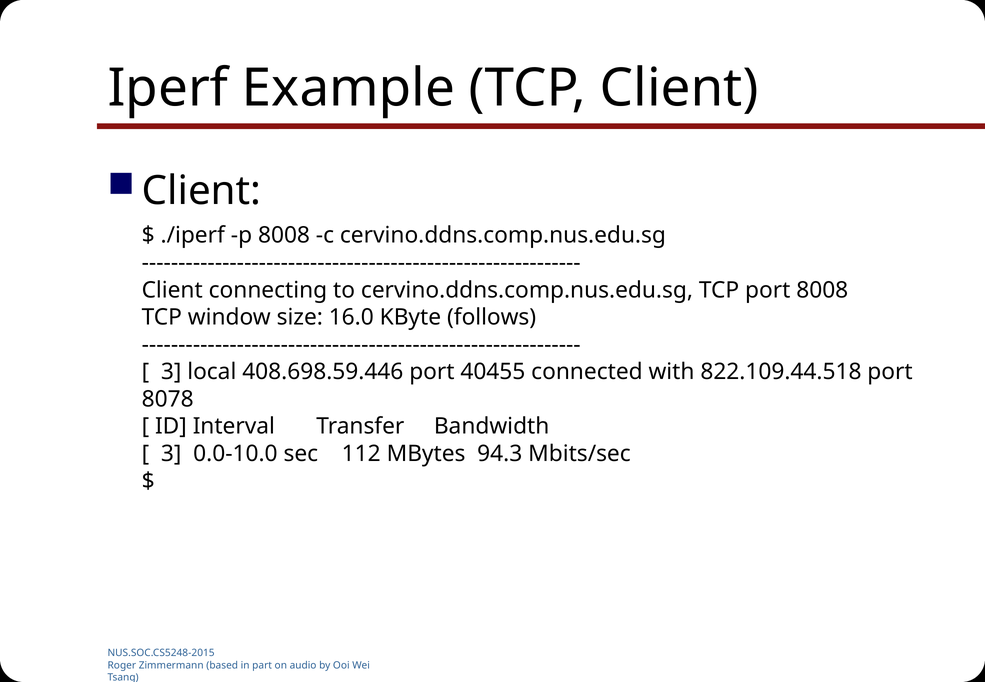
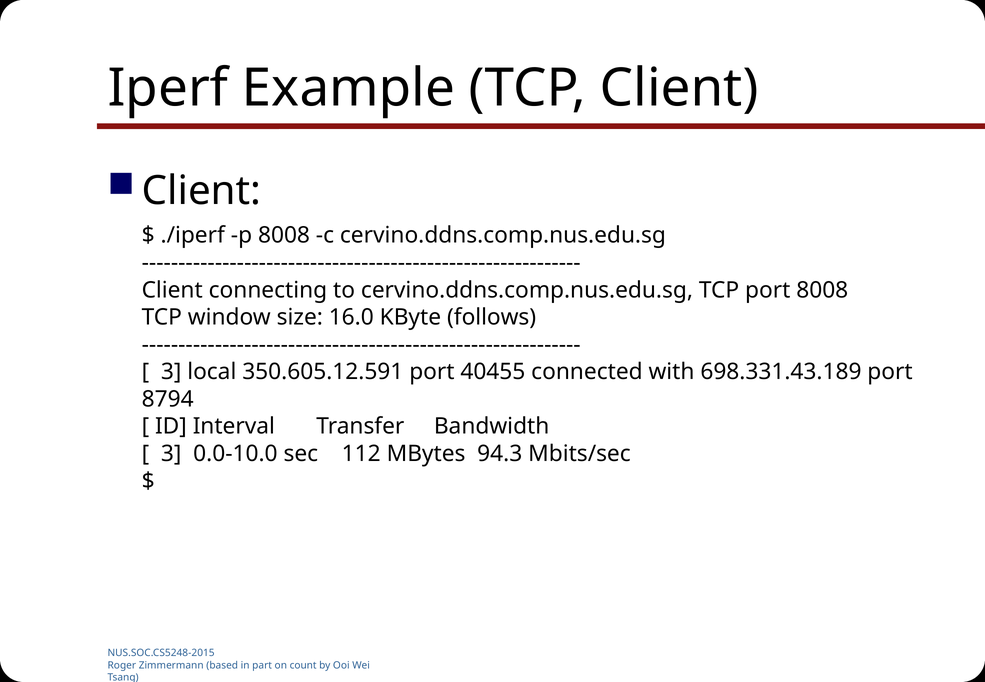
408.698.59.446: 408.698.59.446 -> 350.605.12.591 (323, 372)
822.109.44.518: 822.109.44.518 -> 698.331.43.189 (781, 372)
8078: 8078 -> 8794 (168, 399)
audio: audio -> count (303, 665)
